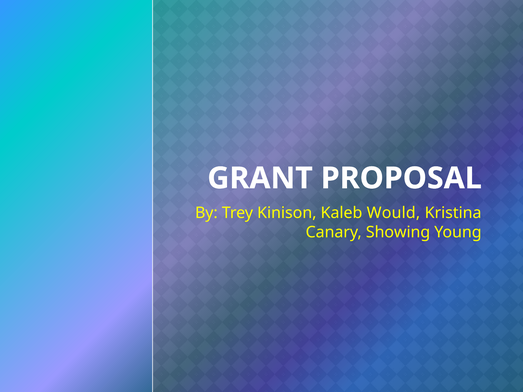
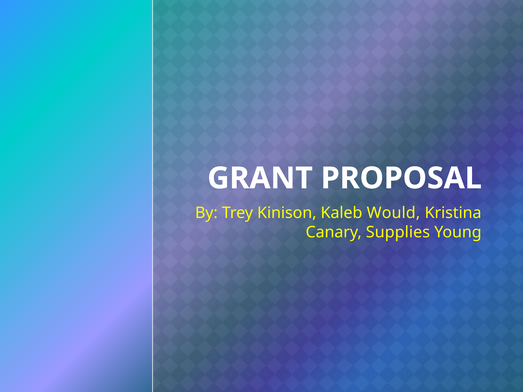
Showing: Showing -> Supplies (398, 232)
